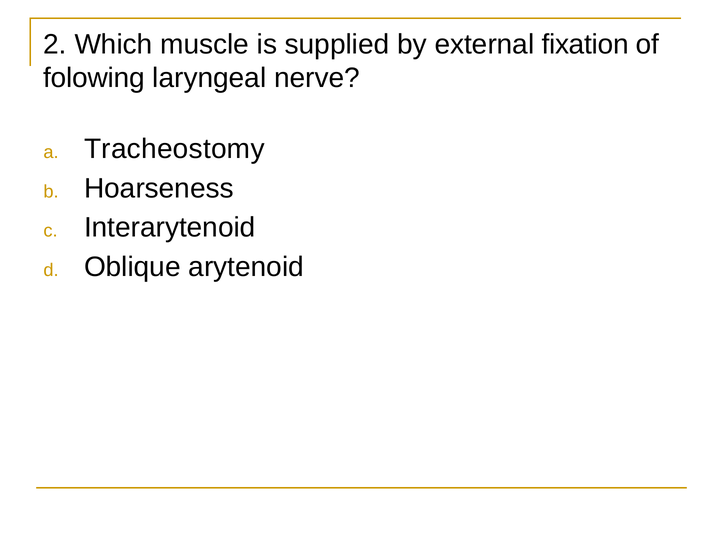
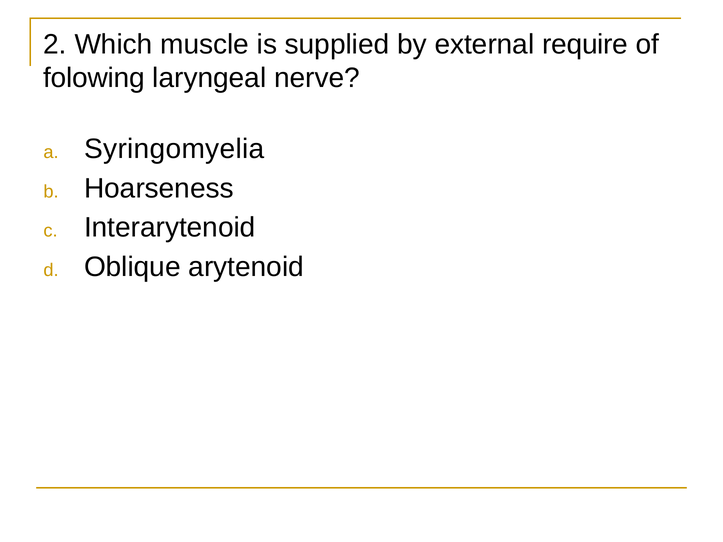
fixation: fixation -> require (585, 44)
Tracheostomy: Tracheostomy -> Syringomyelia (174, 149)
